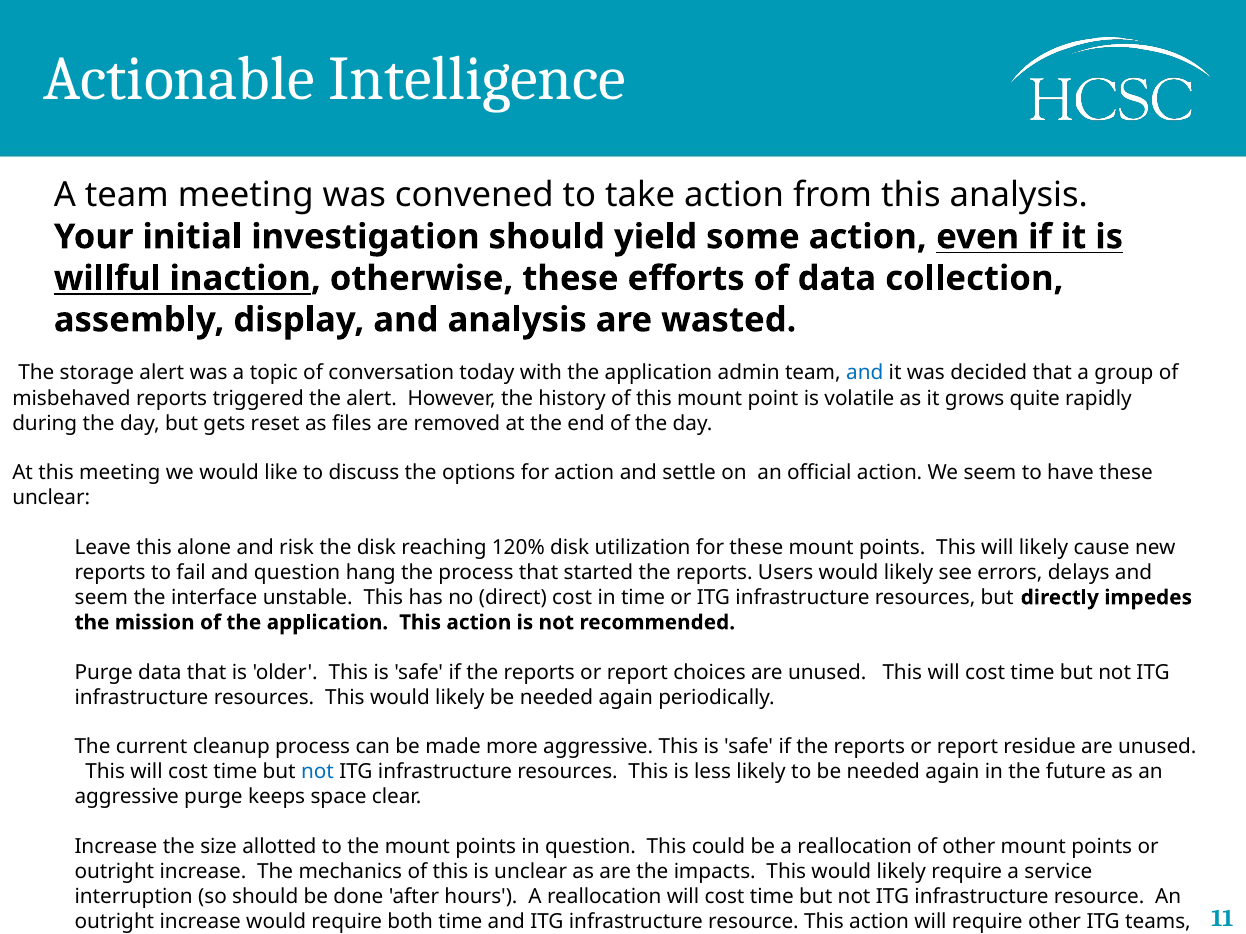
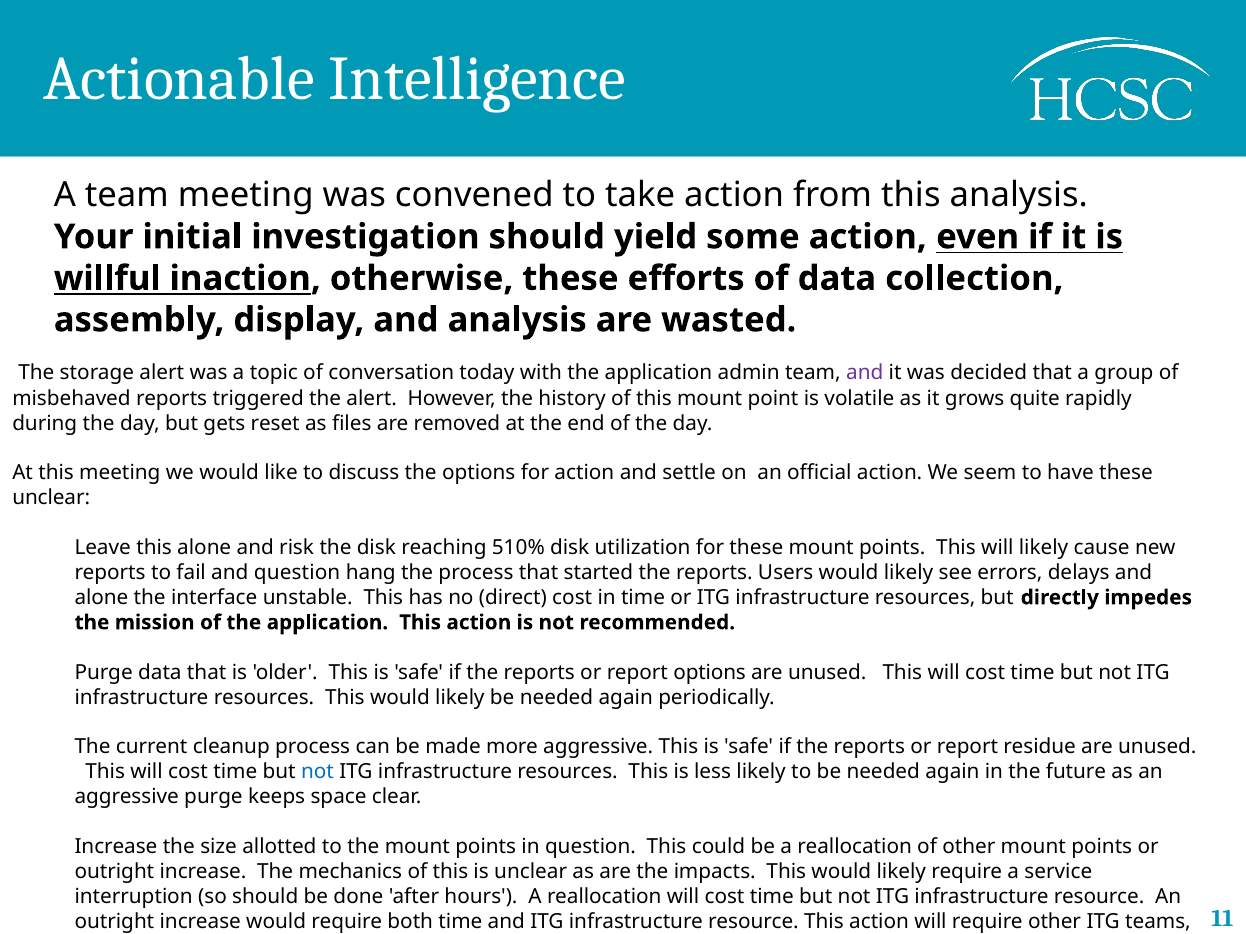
and colour: blue -> purple (865, 373)
120%: 120% -> 510% (518, 548)
seem: seem -> alone (101, 598)
report choices: choices -> options (710, 673)
